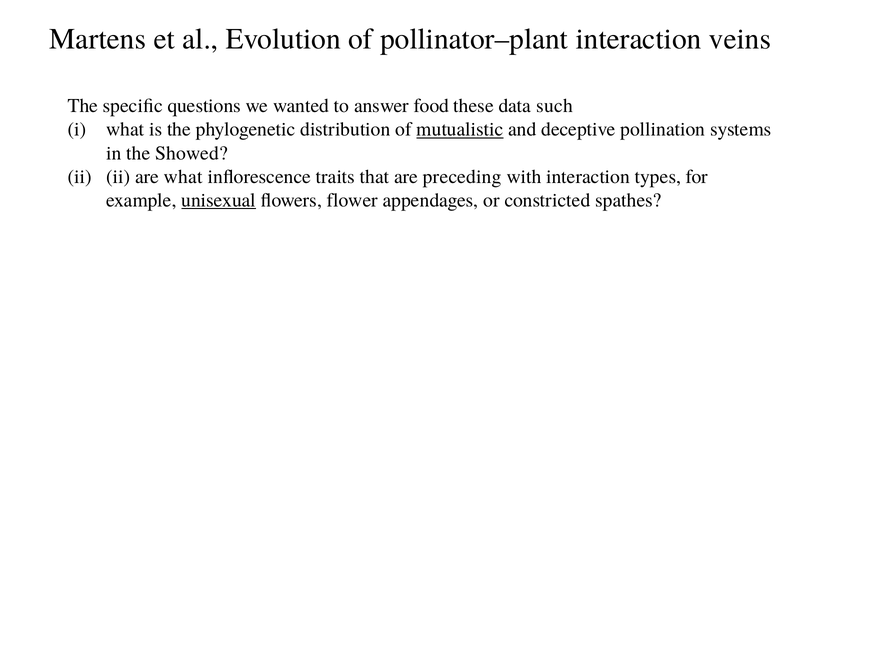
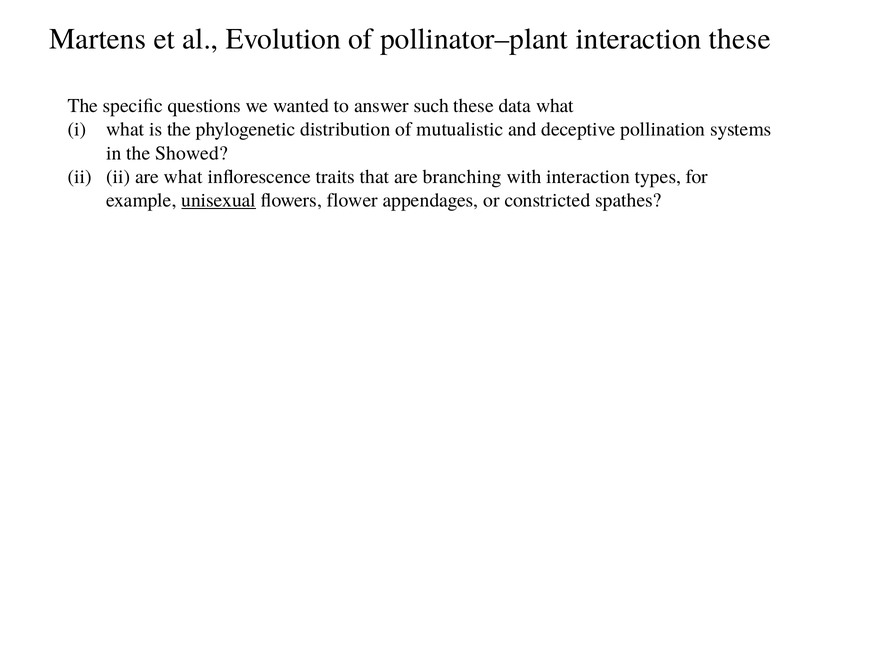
interaction veins: veins -> these (740, 39)
food: food -> such (431, 106)
data such: such -> what (555, 106)
mutualistic underline: present -> none (460, 129)
preceding: preceding -> branching (462, 177)
